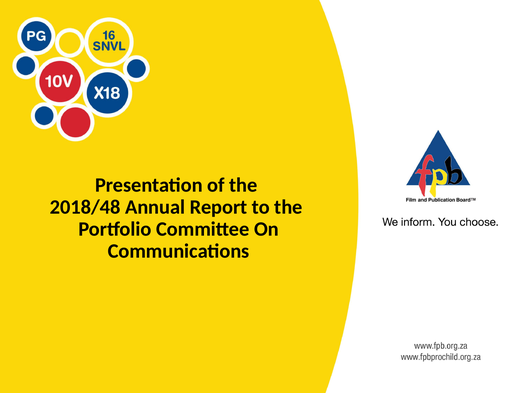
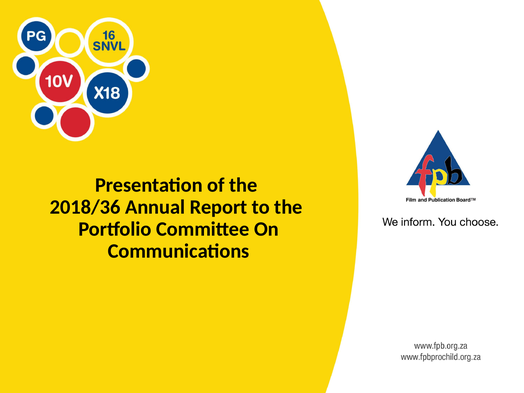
2018/48: 2018/48 -> 2018/36 (85, 207)
